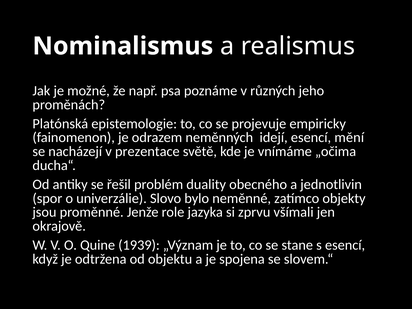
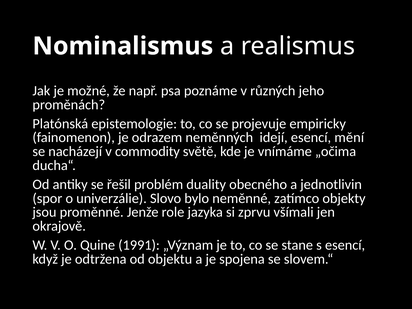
prezentace: prezentace -> commodity (147, 151)
1939: 1939 -> 1991 (139, 245)
